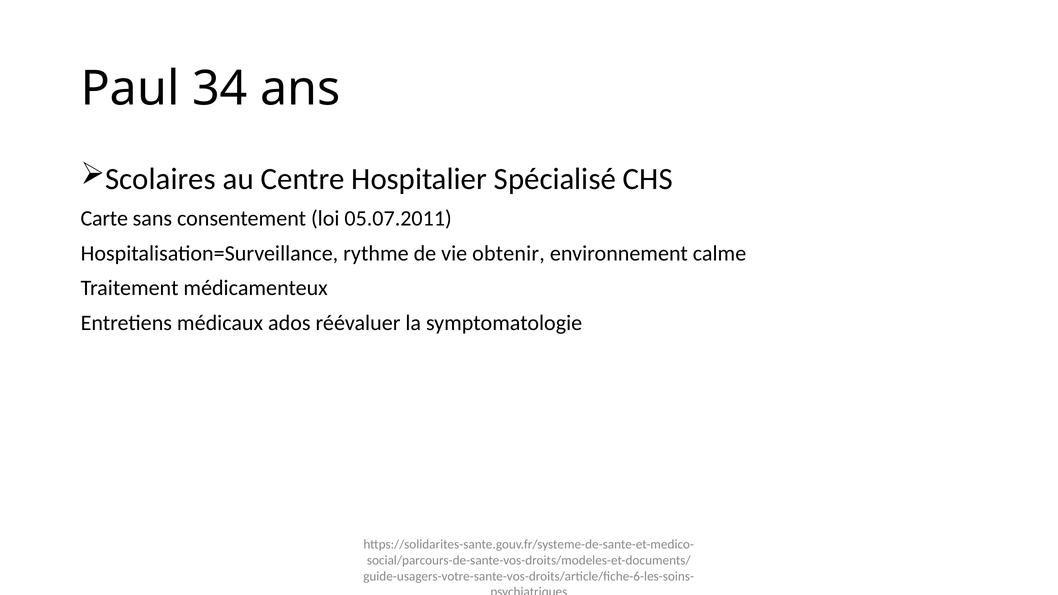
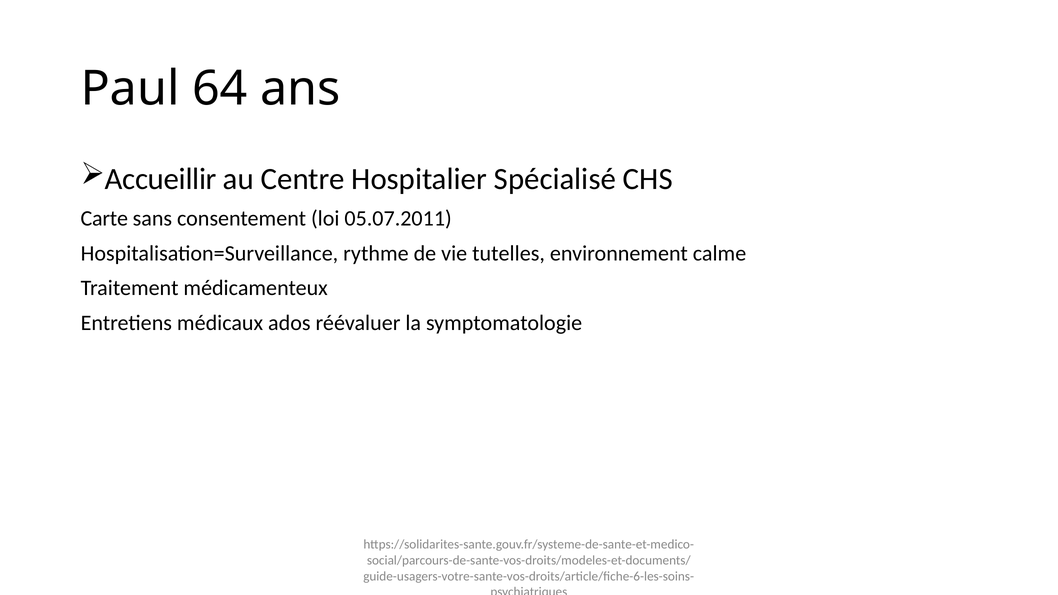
34: 34 -> 64 (220, 89)
Scolaires: Scolaires -> Accueillir (161, 179)
obtenir: obtenir -> tutelles (509, 253)
